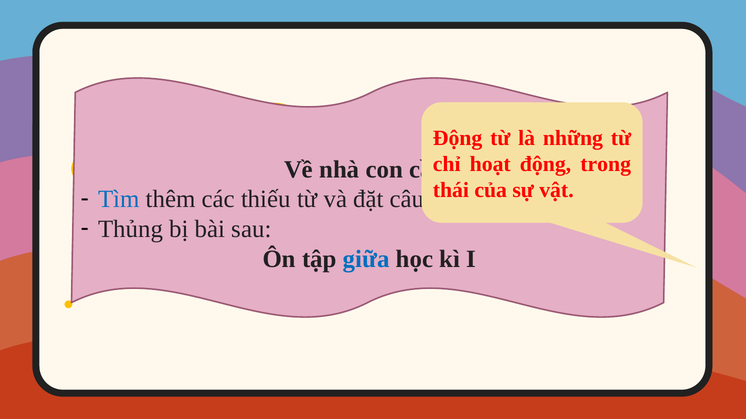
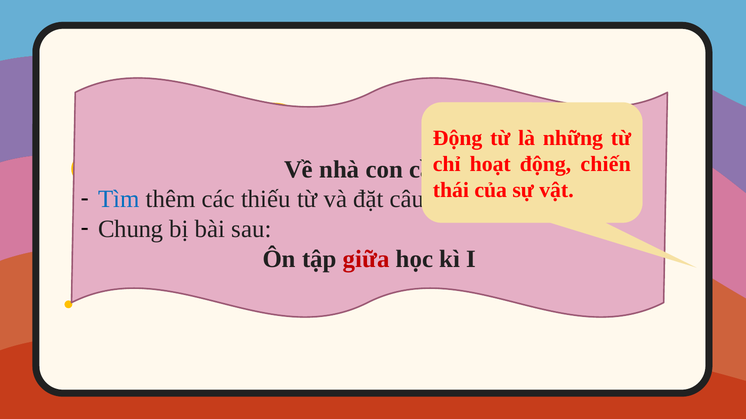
trong: trong -> chiến (606, 164)
Thủng: Thủng -> Chung (131, 229)
giữa colour: blue -> red (366, 259)
